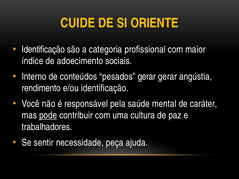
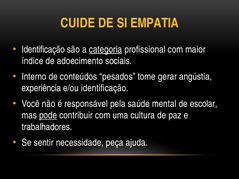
ORIENTE: ORIENTE -> EMPATIA (155, 23)
categoria underline: none -> present (106, 49)
pesados gerar: gerar -> tome (147, 77)
rendimento: rendimento -> experiência (41, 88)
caráter: caráter -> escolar (204, 104)
